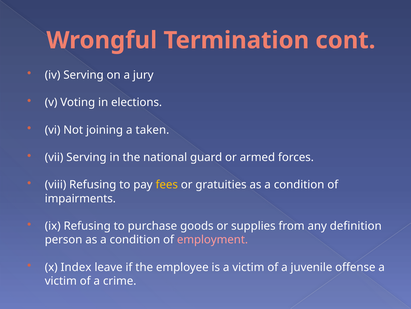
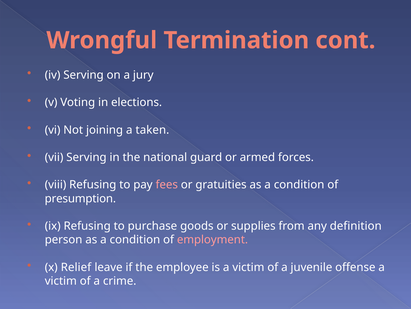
fees colour: yellow -> pink (167, 184)
impairments: impairments -> presumption (80, 198)
Index: Index -> Relief (76, 267)
